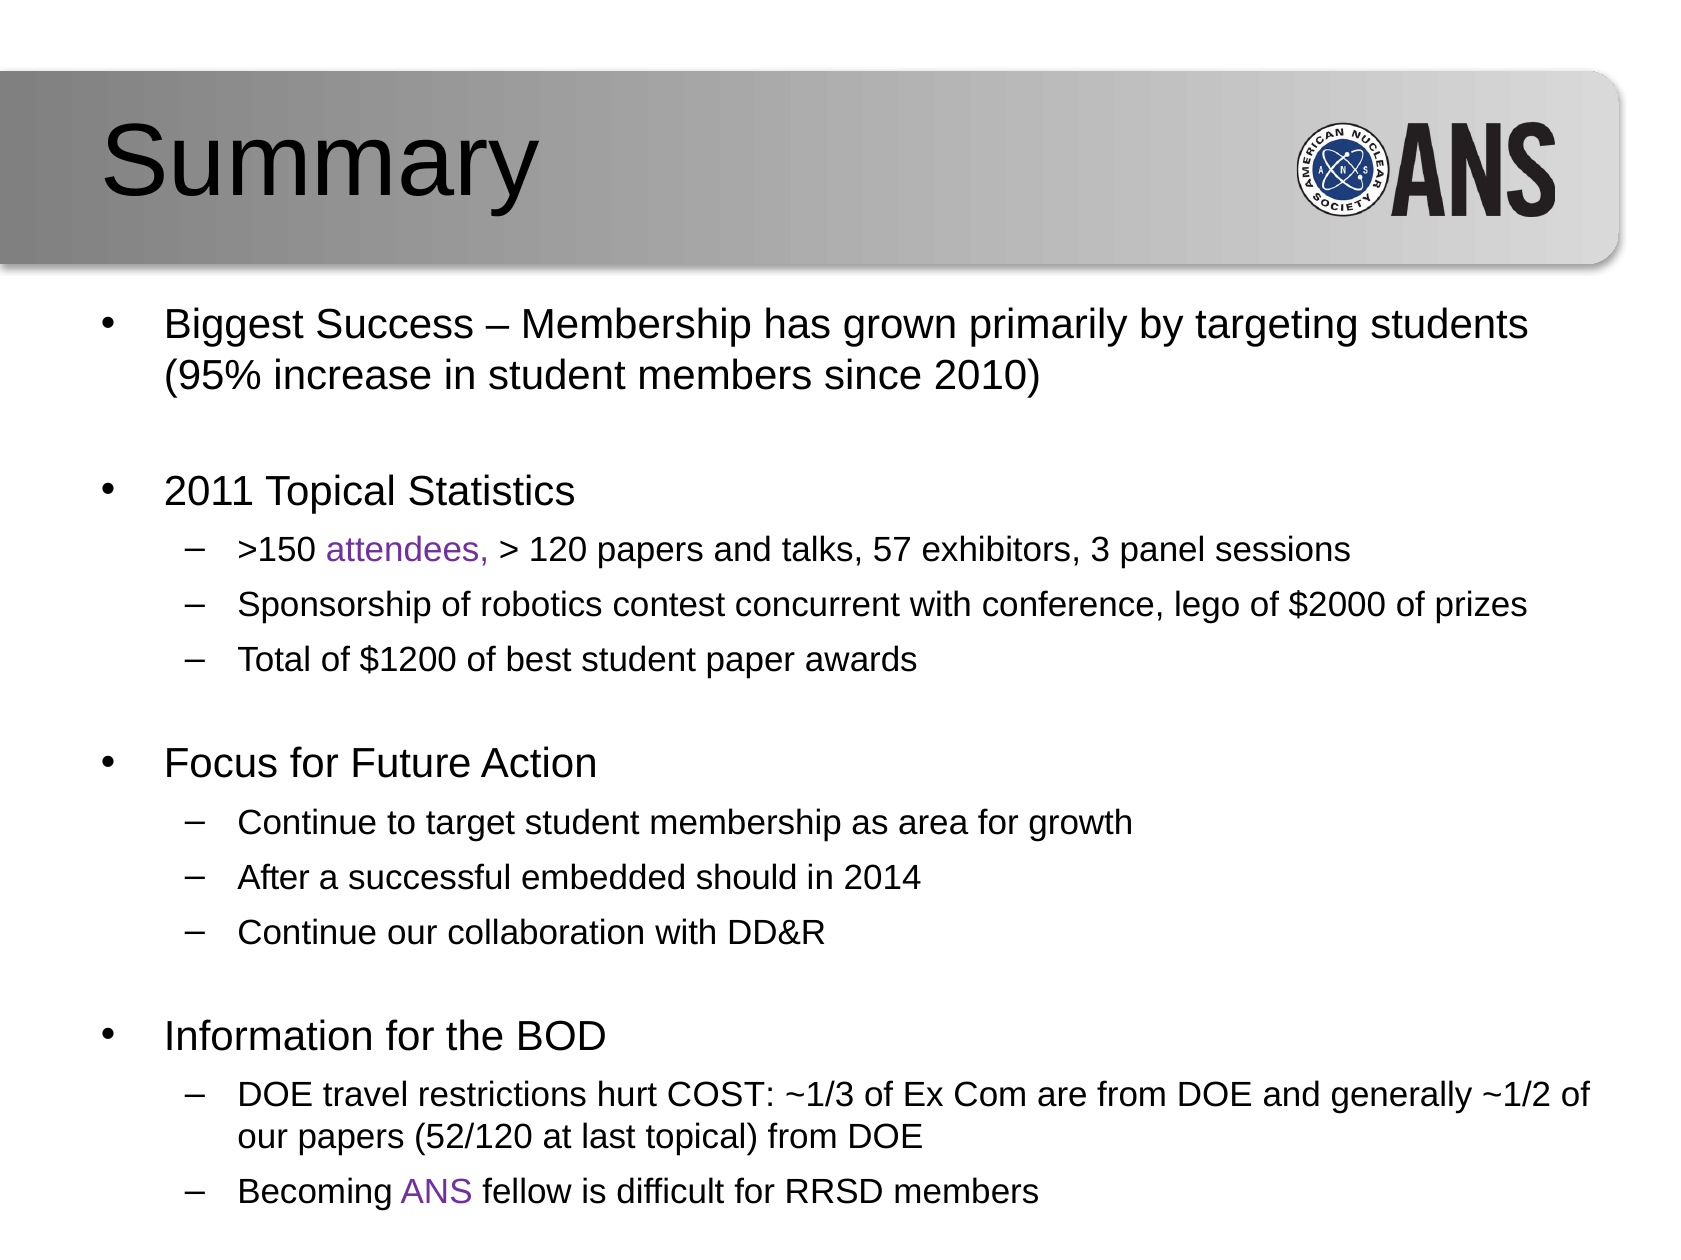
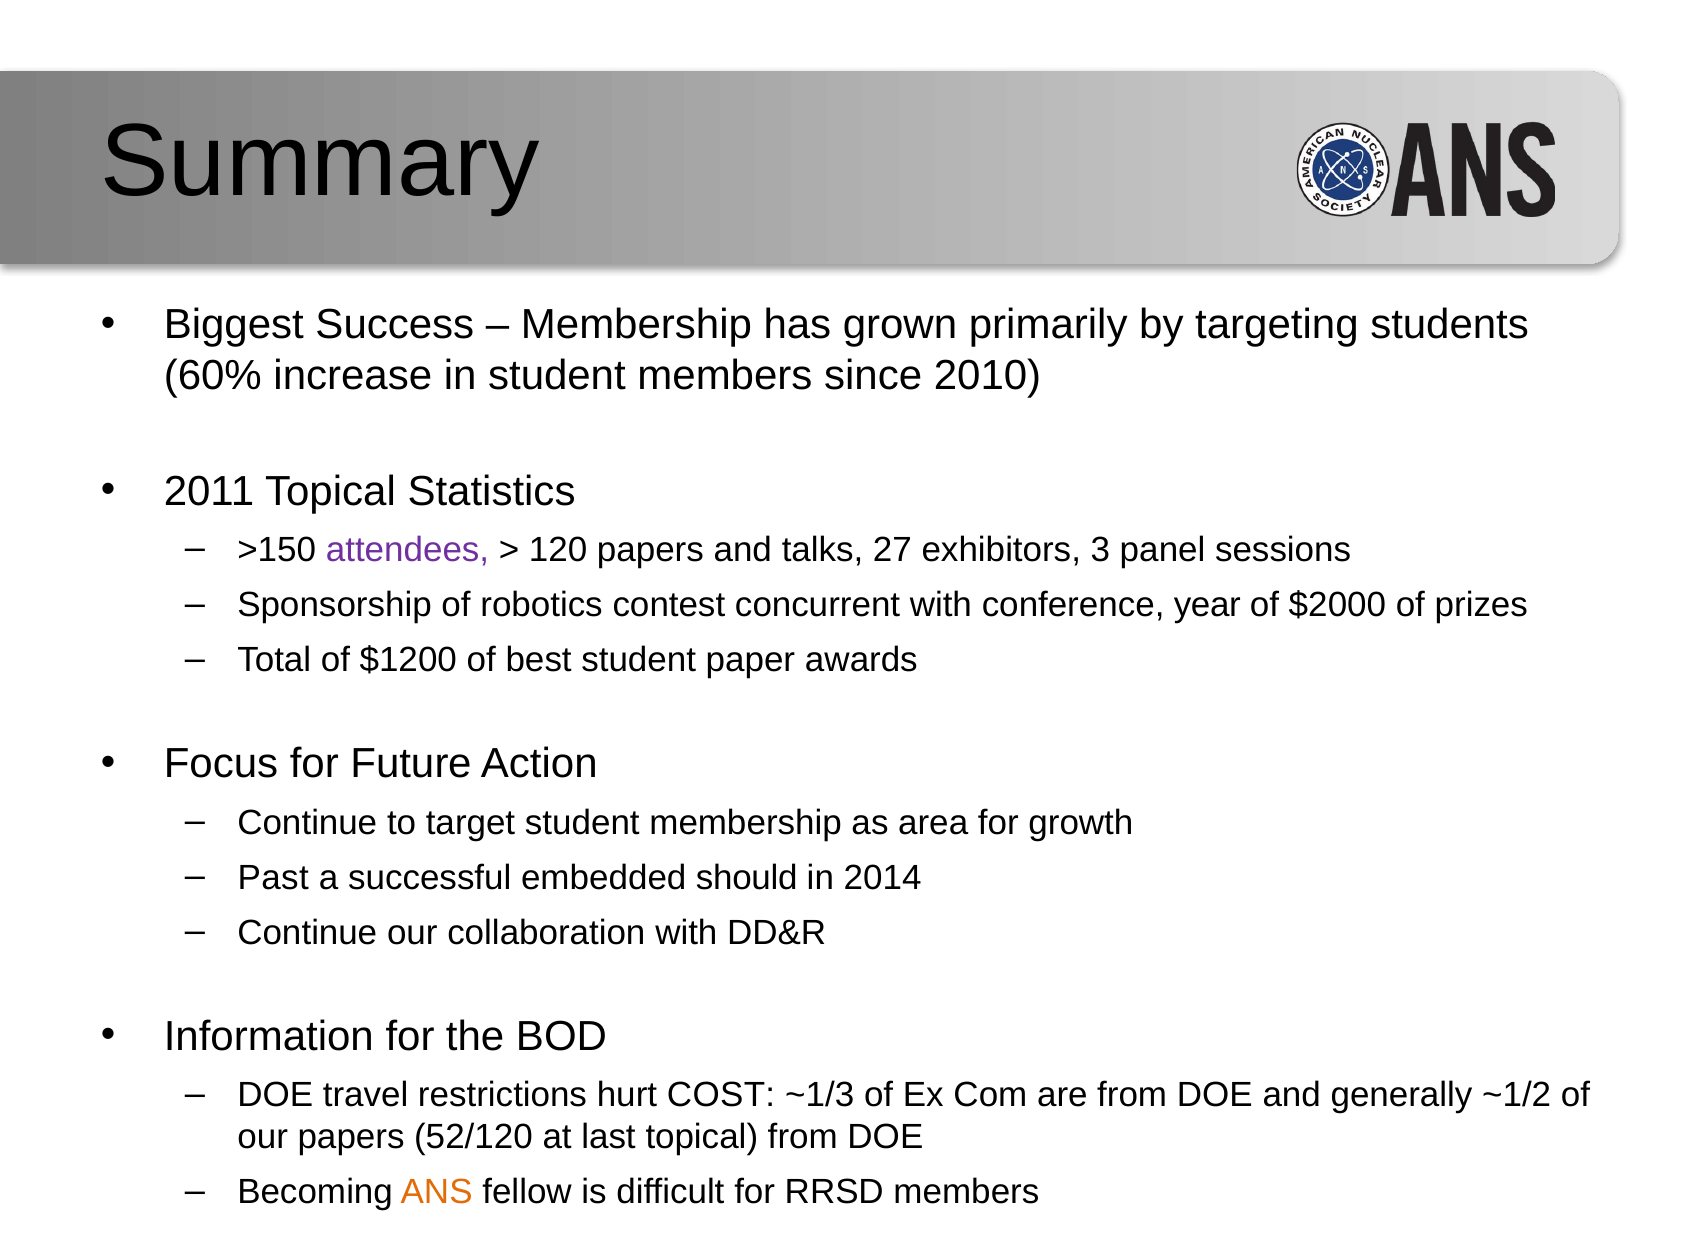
95%: 95% -> 60% (213, 376)
57: 57 -> 27 (892, 550)
lego: lego -> year (1207, 605)
After: After -> Past (273, 878)
ANS colour: purple -> orange (437, 1193)
